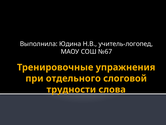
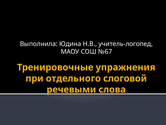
трудности: трудности -> речевыми (71, 89)
